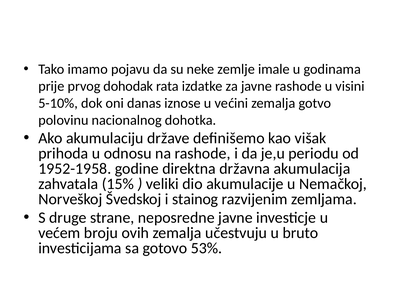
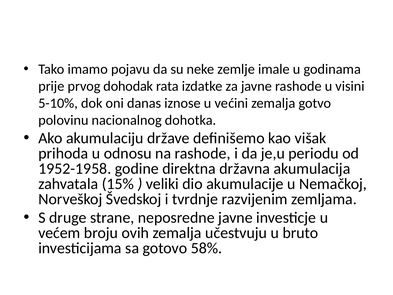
stainog: stainog -> tvrdnje (195, 199)
53%: 53% -> 58% (207, 248)
